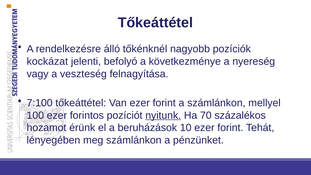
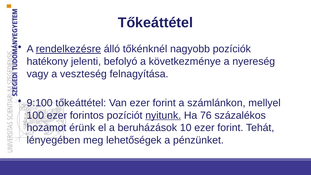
rendelkezésre underline: none -> present (68, 49)
kockázat: kockázat -> hatékony (47, 61)
7:100: 7:100 -> 9:100 (40, 103)
70: 70 -> 76 (206, 115)
meg számlánkon: számlánkon -> lehetőségek (134, 140)
